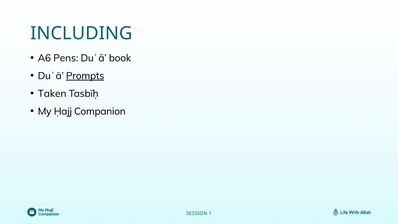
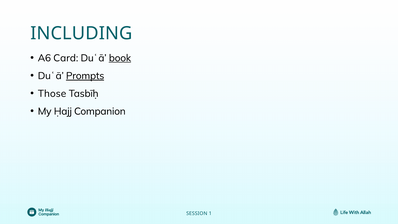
Pens: Pens -> Card (66, 58)
book underline: none -> present (120, 58)
Taken: Taken -> Those (52, 94)
